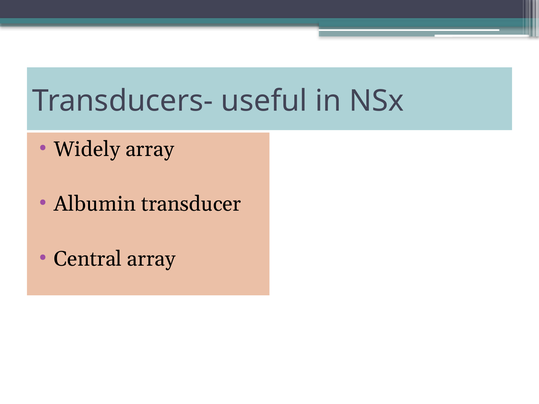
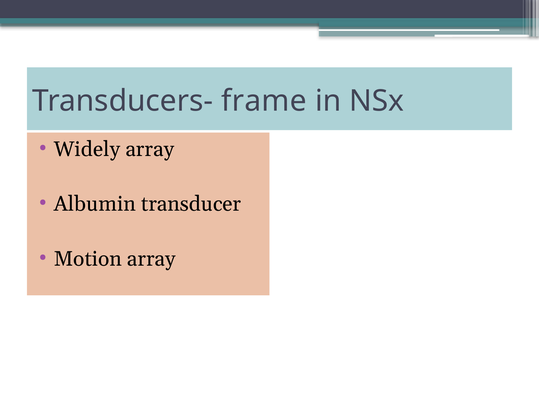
useful: useful -> frame (264, 101)
Central: Central -> Motion (88, 259)
